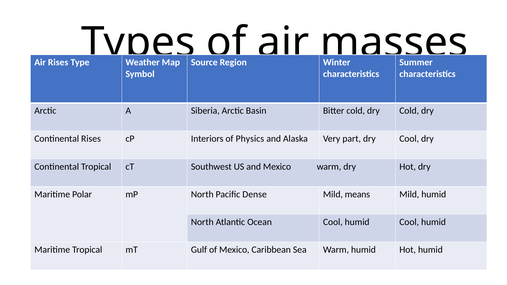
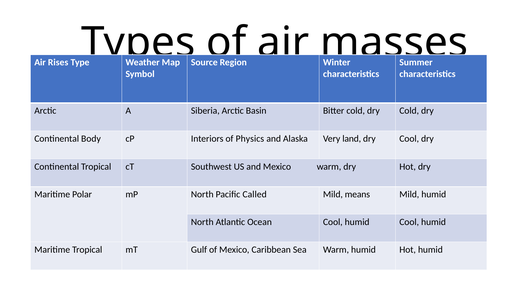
Continental Rises: Rises -> Body (91, 139)
part: part -> land (352, 139)
Dense: Dense -> Called (255, 195)
